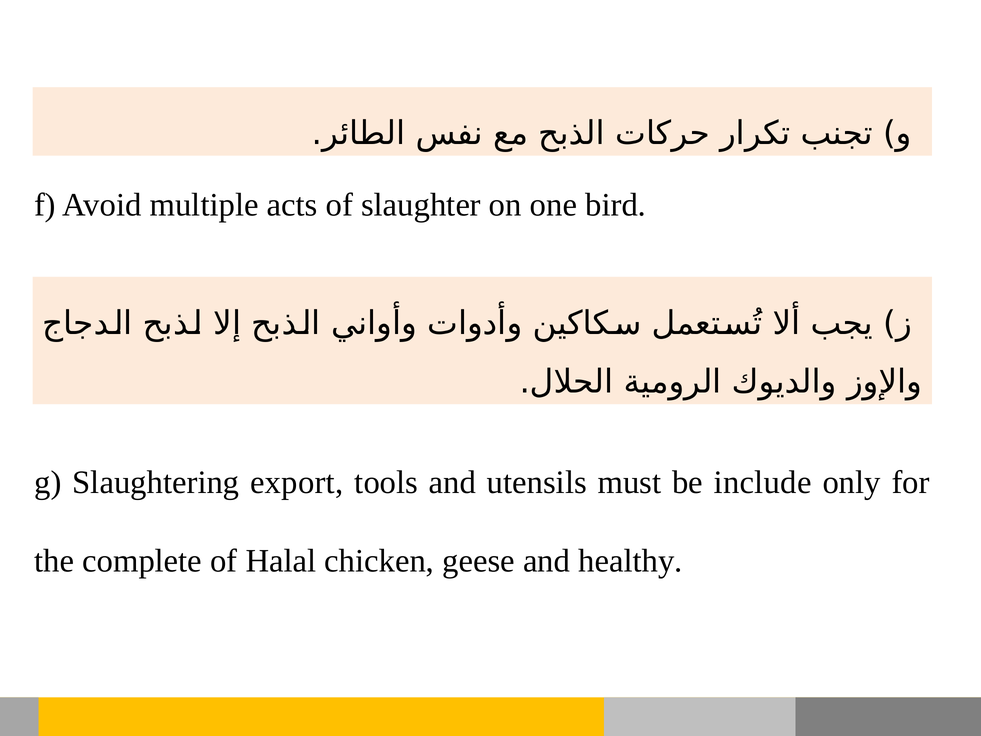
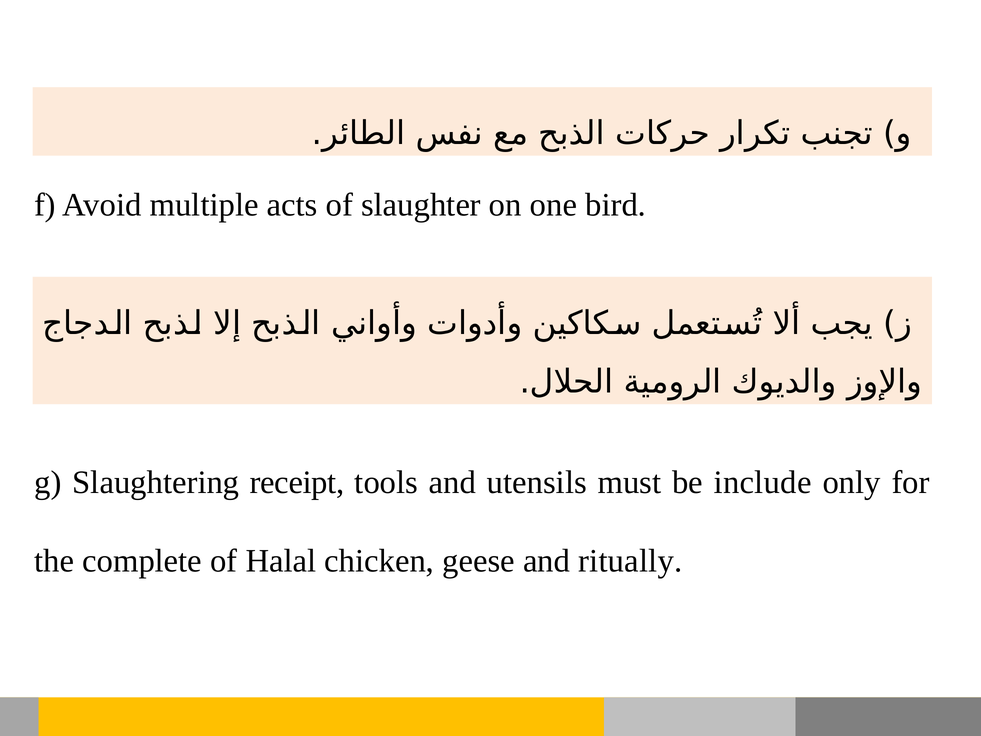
export: export -> receipt (297, 482)
healthy: healthy -> ritually (630, 561)
